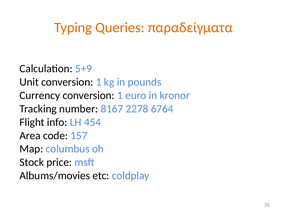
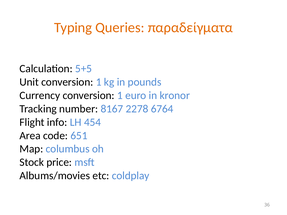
5+9: 5+9 -> 5+5 (84, 69)
157: 157 -> 651 (79, 136)
